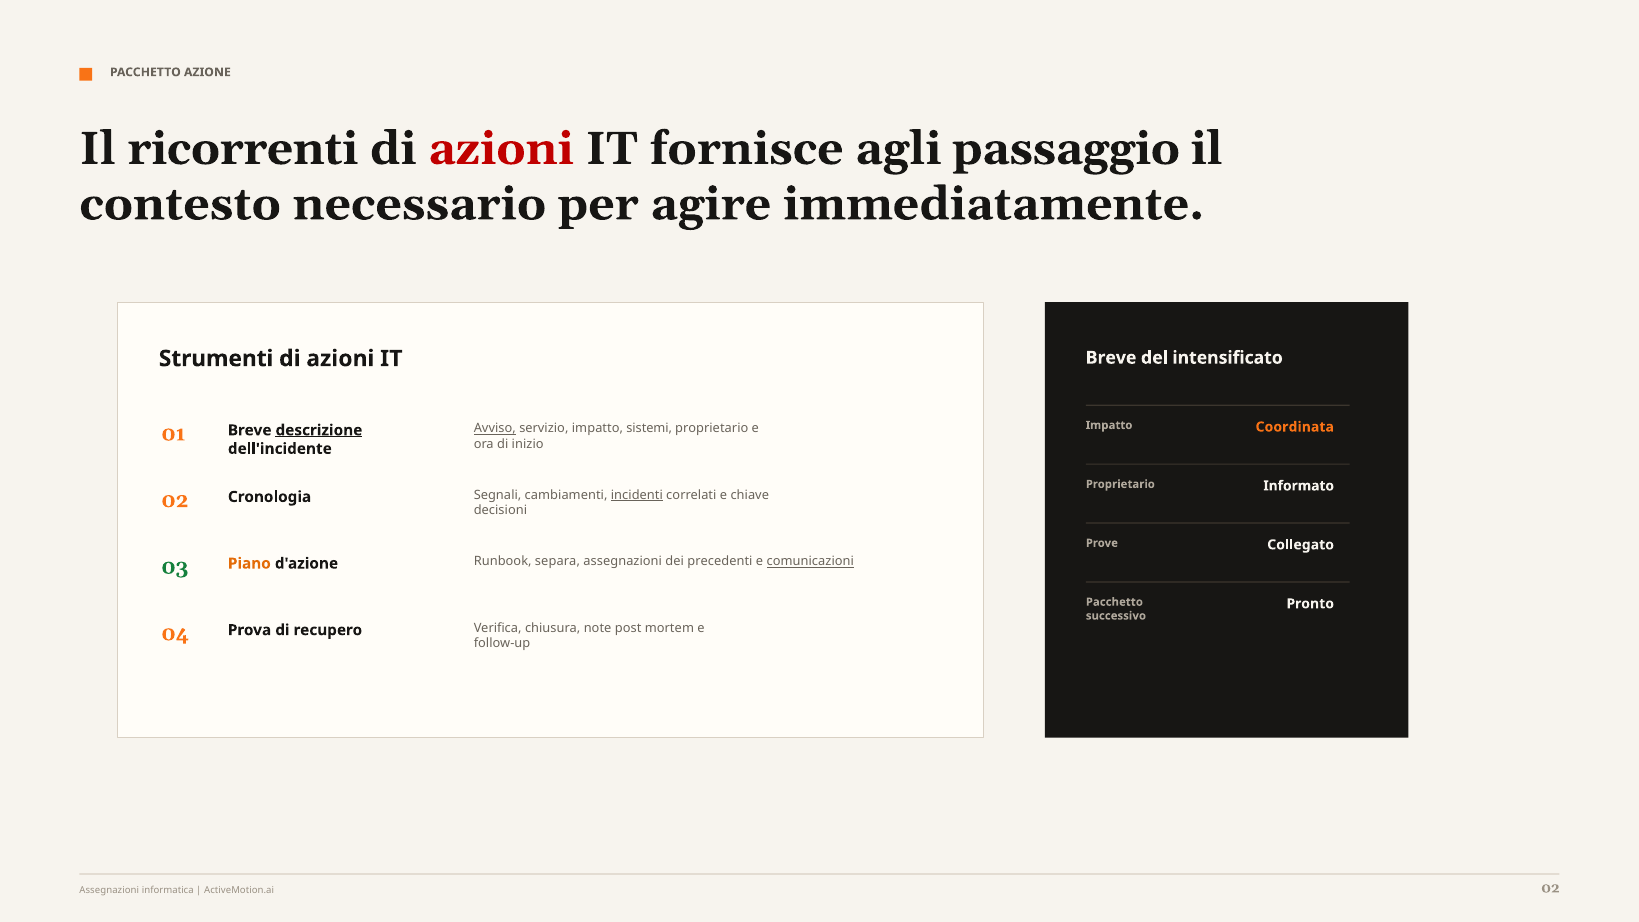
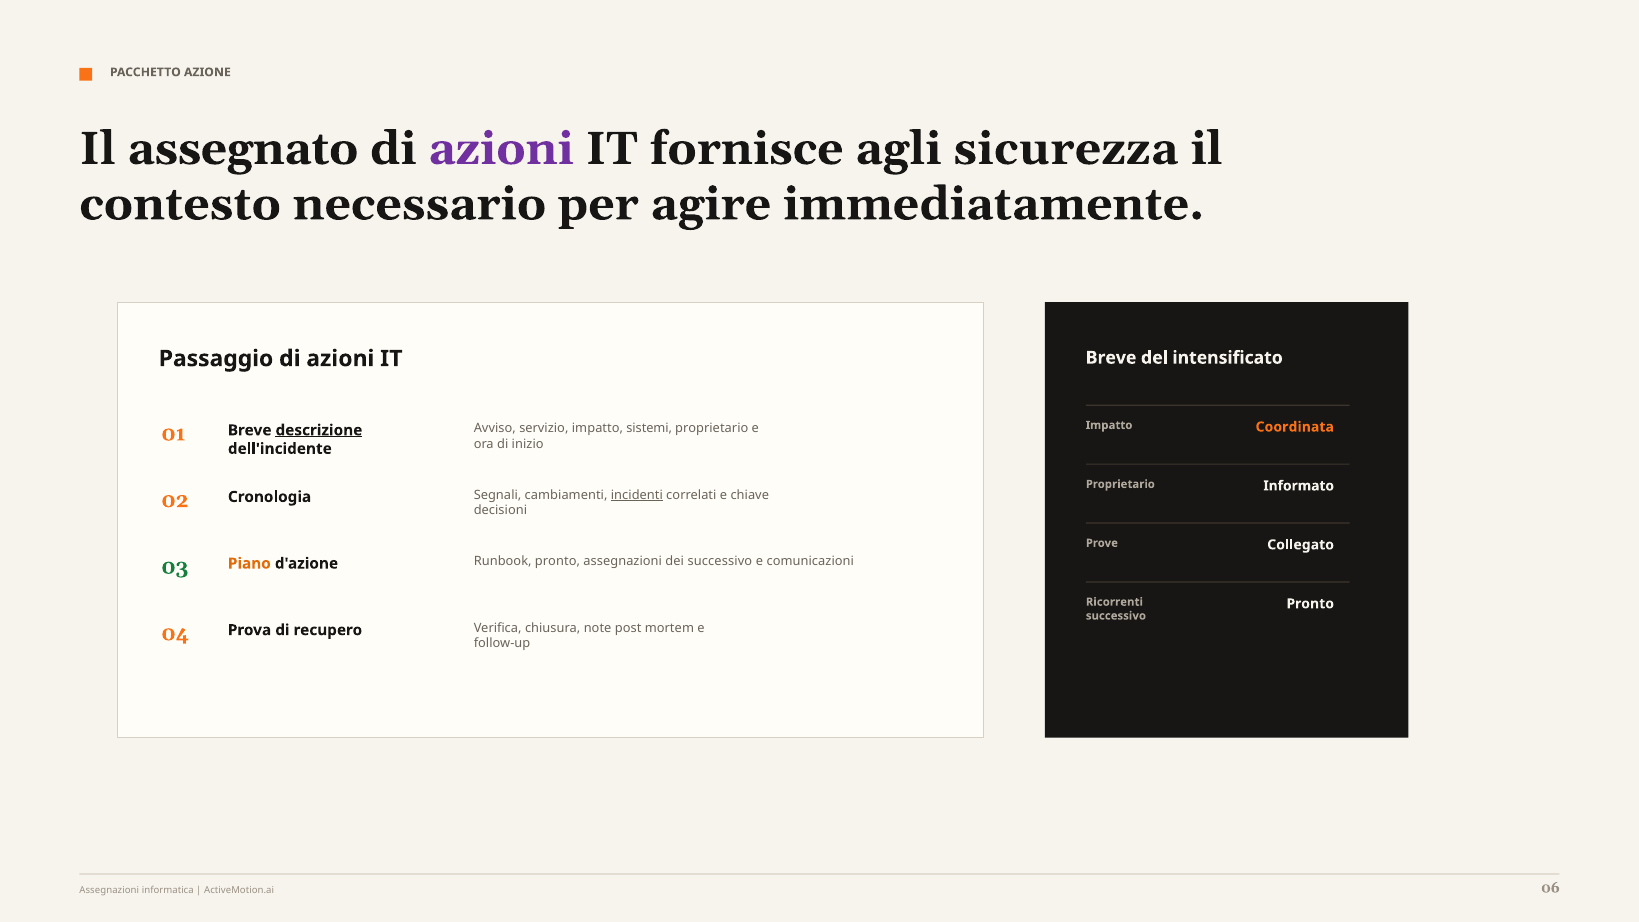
ricorrenti: ricorrenti -> assegnato (243, 149)
azioni colour: red -> purple (501, 149)
passaggio: passaggio -> sicurezza (1066, 149)
Strumenti: Strumenti -> Passaggio (216, 359)
Avviso underline: present -> none (495, 429)
Runbook separa: separa -> pronto (557, 562)
dei precedenti: precedenti -> successivo (720, 562)
comunicazioni underline: present -> none (810, 562)
Pacchetto: Pacchetto -> Ricorrenti (1114, 602)
ActiveMotion.ai 02: 02 -> 06 (1550, 888)
